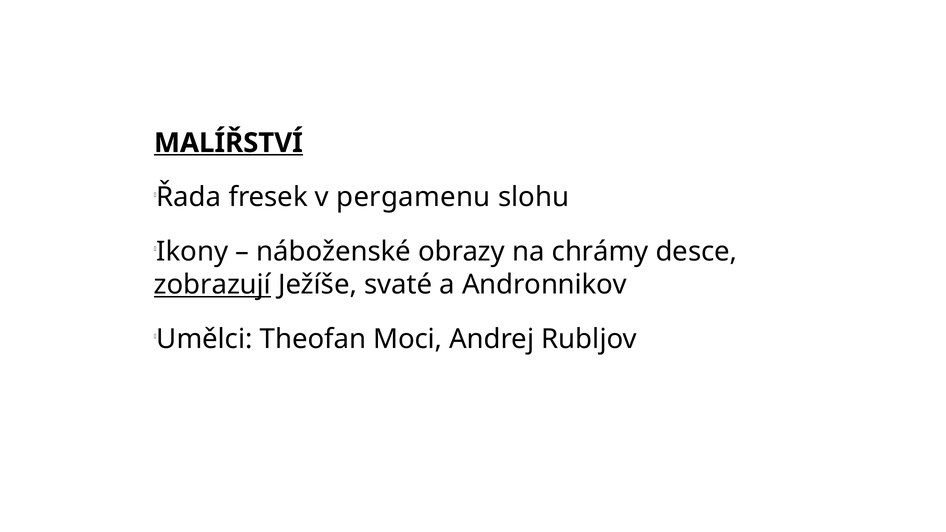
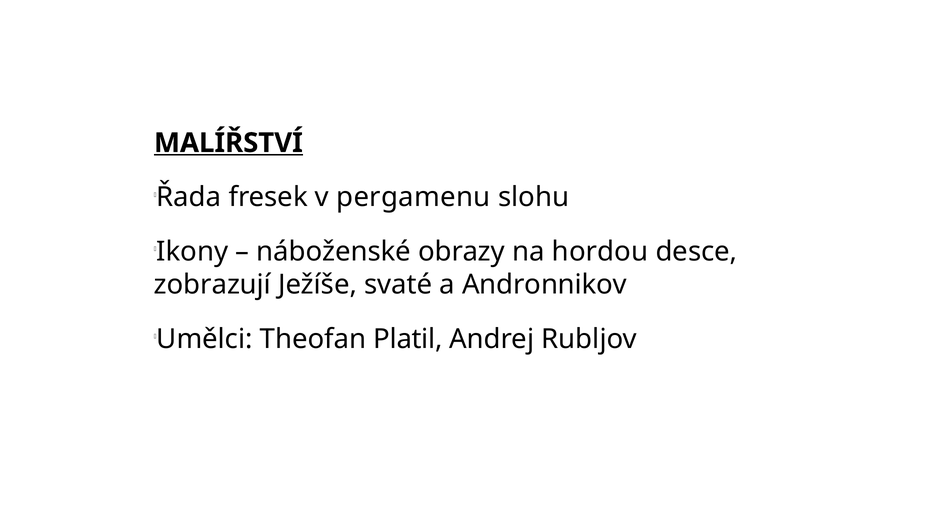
chrámy: chrámy -> hordou (600, 252)
zobrazují underline: present -> none (213, 285)
Moci: Moci -> Platil (408, 339)
